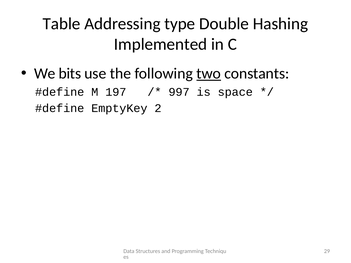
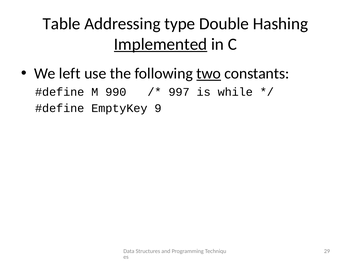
Implemented underline: none -> present (161, 44)
bits: bits -> left (70, 74)
197: 197 -> 990 (116, 92)
space: space -> while (235, 92)
2: 2 -> 9 (158, 108)
